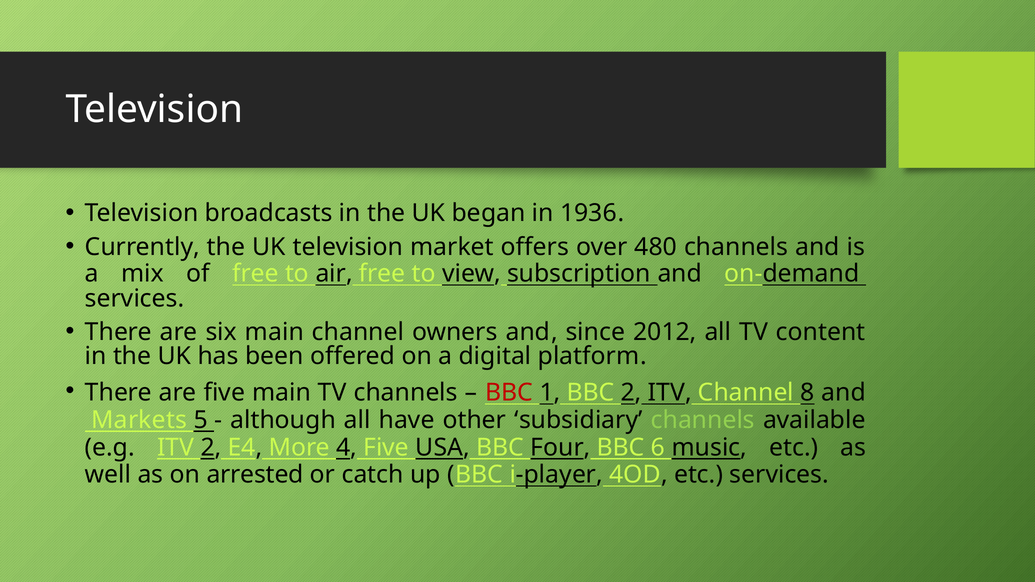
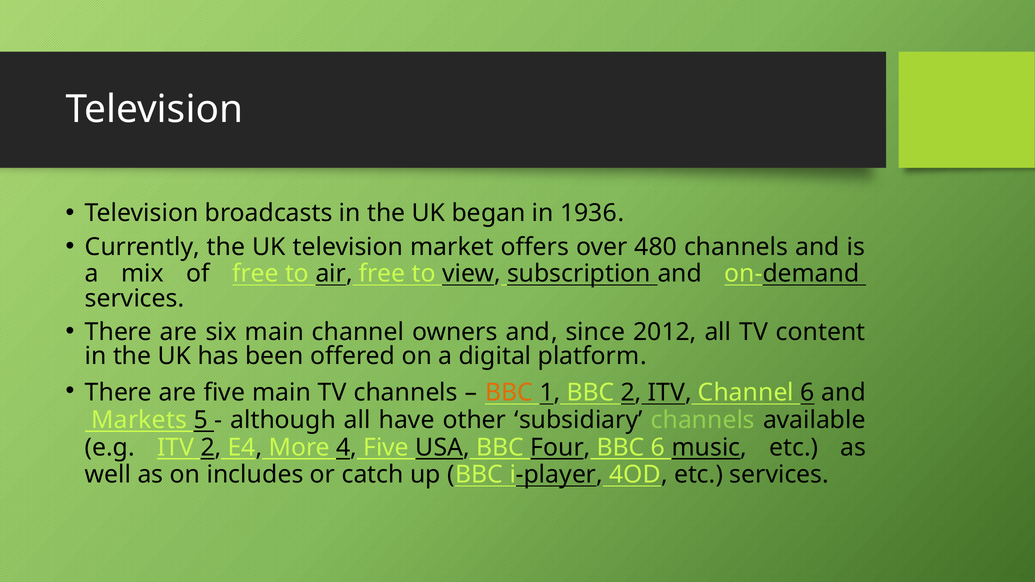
BBC colour: red -> orange (509, 393)
Channel 8: 8 -> 6 (808, 393)
arrested: arrested -> includes (255, 475)
